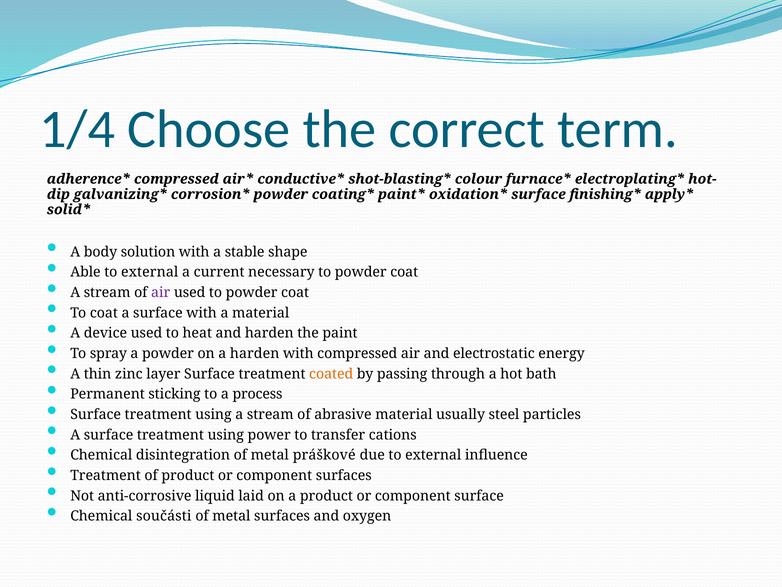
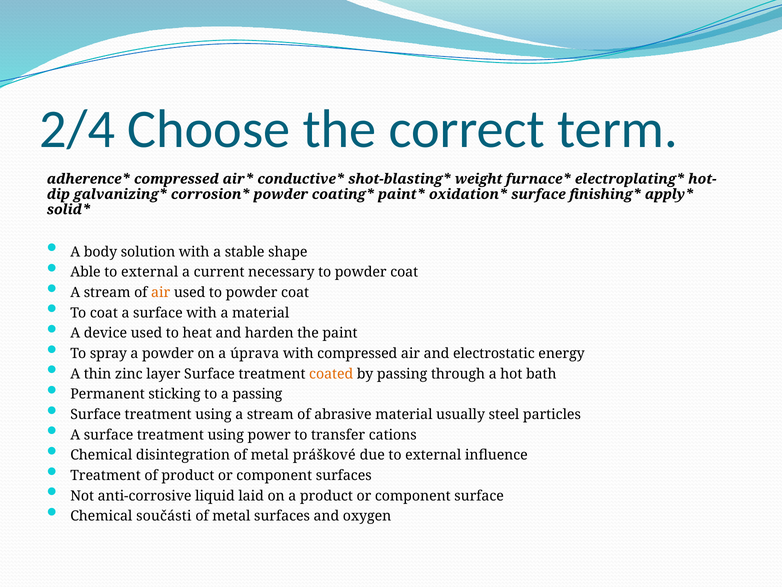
1/4: 1/4 -> 2/4 (77, 129)
colour: colour -> weight (479, 179)
air colour: purple -> orange (161, 292)
a harden: harden -> úprava (255, 353)
a process: process -> passing (257, 394)
